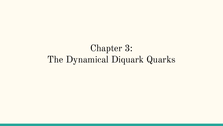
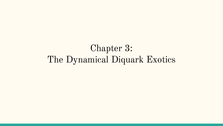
Quarks: Quarks -> Exotics (161, 59)
